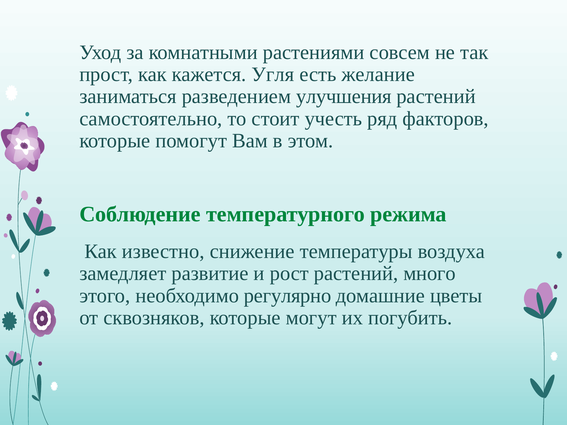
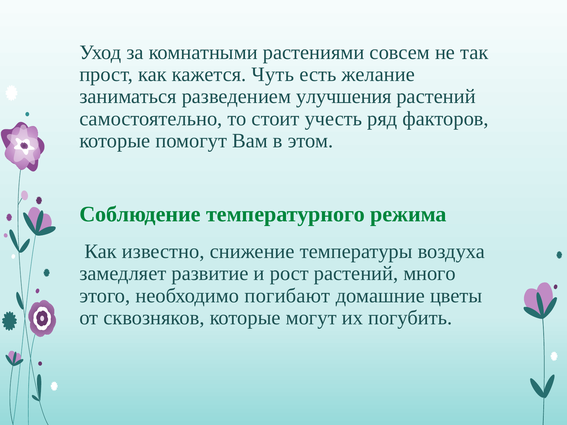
Угля: Угля -> Чуть (273, 74)
регулярно: регулярно -> погибают (287, 296)
